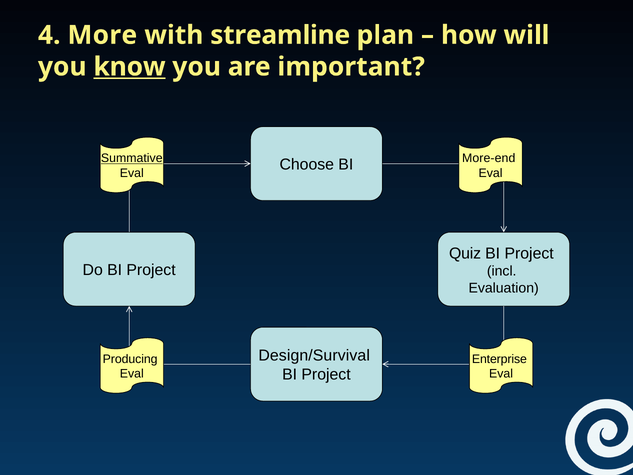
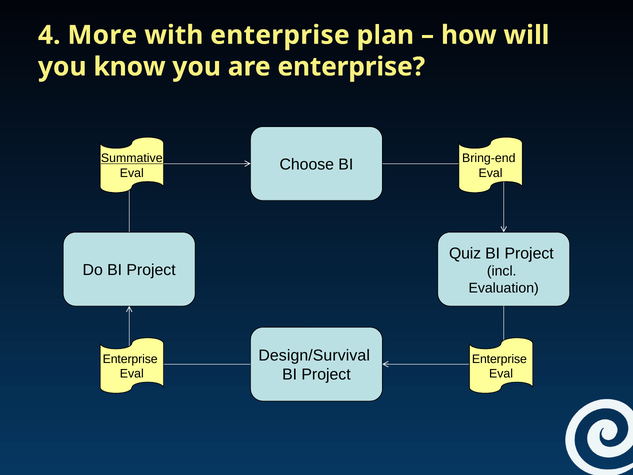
with streamline: streamline -> enterprise (280, 35)
know underline: present -> none (130, 67)
are important: important -> enterprise (351, 67)
More-end: More-end -> Bring-end (489, 158)
Producing: Producing -> Enterprise (130, 359)
